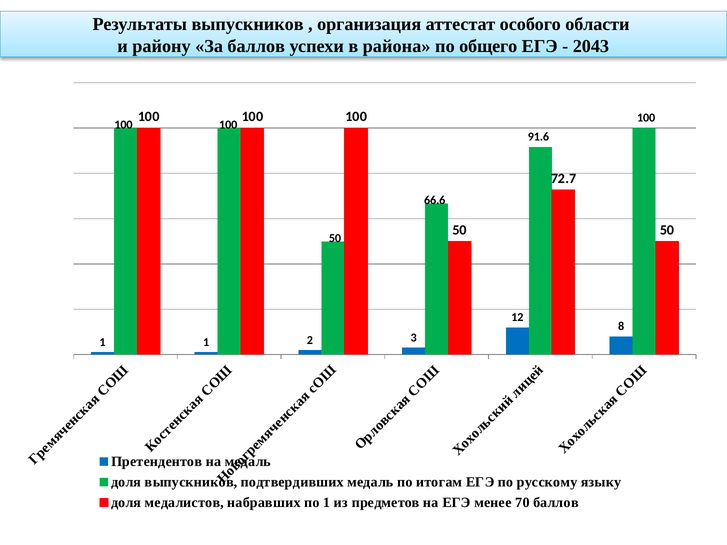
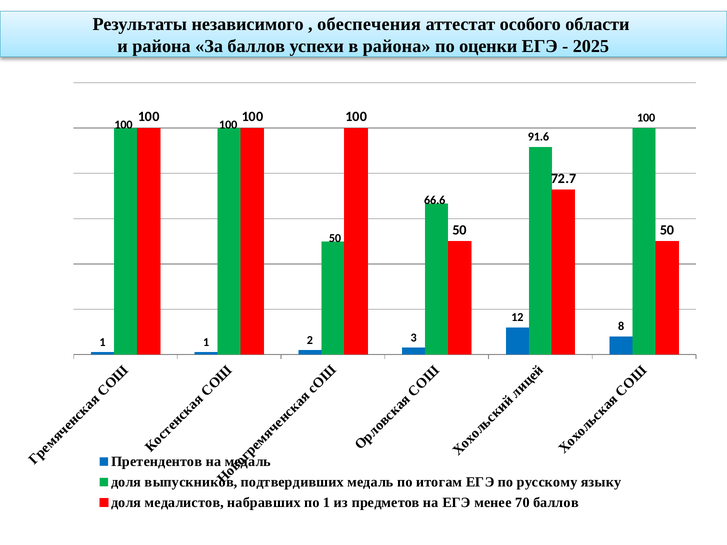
Результаты выпускников: выпускников -> независимого (248, 24)
организация: организация -> обеспечения (369, 24)
и району: району -> района (161, 46)
общего: общего -> оценки (488, 46)
2043: 2043 -> 2025 (591, 46)
